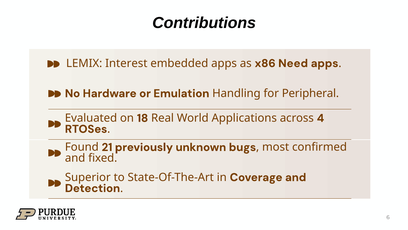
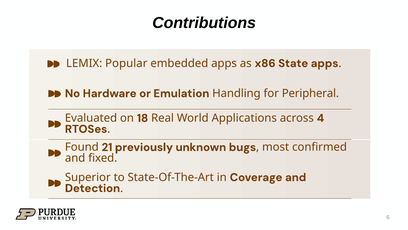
Interest: Interest -> Popular (126, 63)
Need: Need -> State (293, 63)
